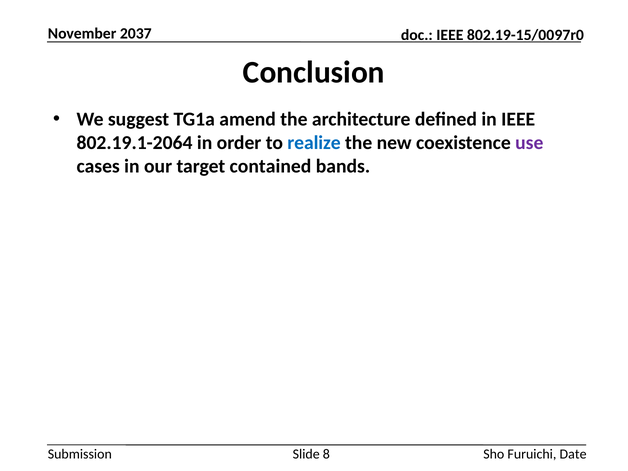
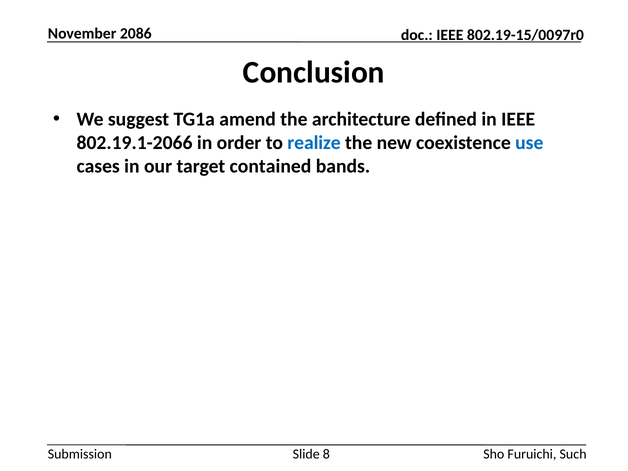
2037: 2037 -> 2086 (136, 33)
802.19.1-2064: 802.19.1-2064 -> 802.19.1-2066 (135, 143)
use colour: purple -> blue (529, 143)
Date: Date -> Such (573, 454)
